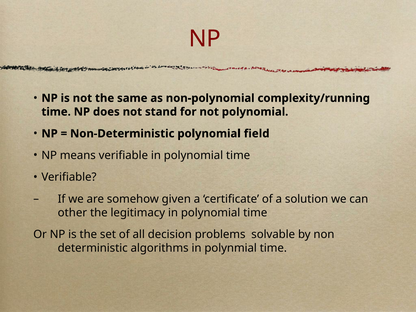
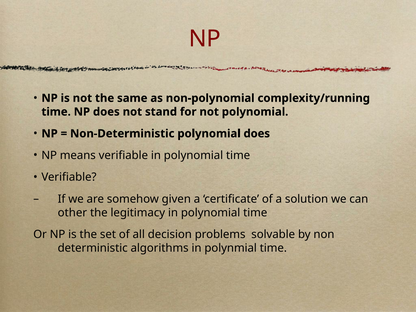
polynomial field: field -> does (257, 134)
